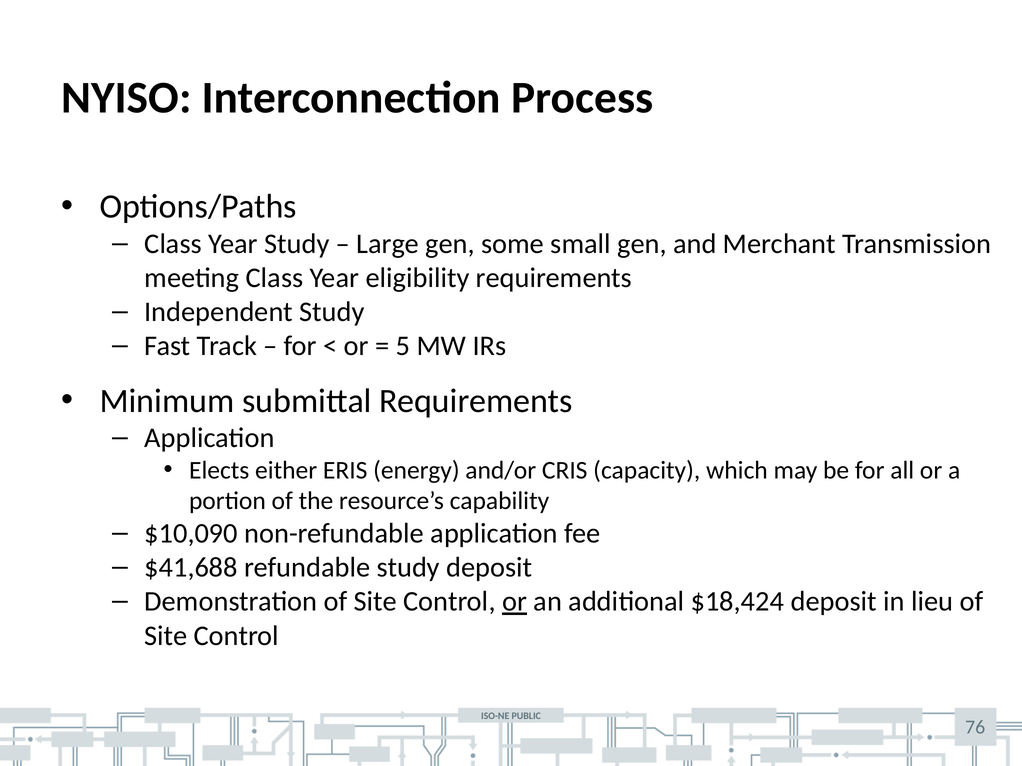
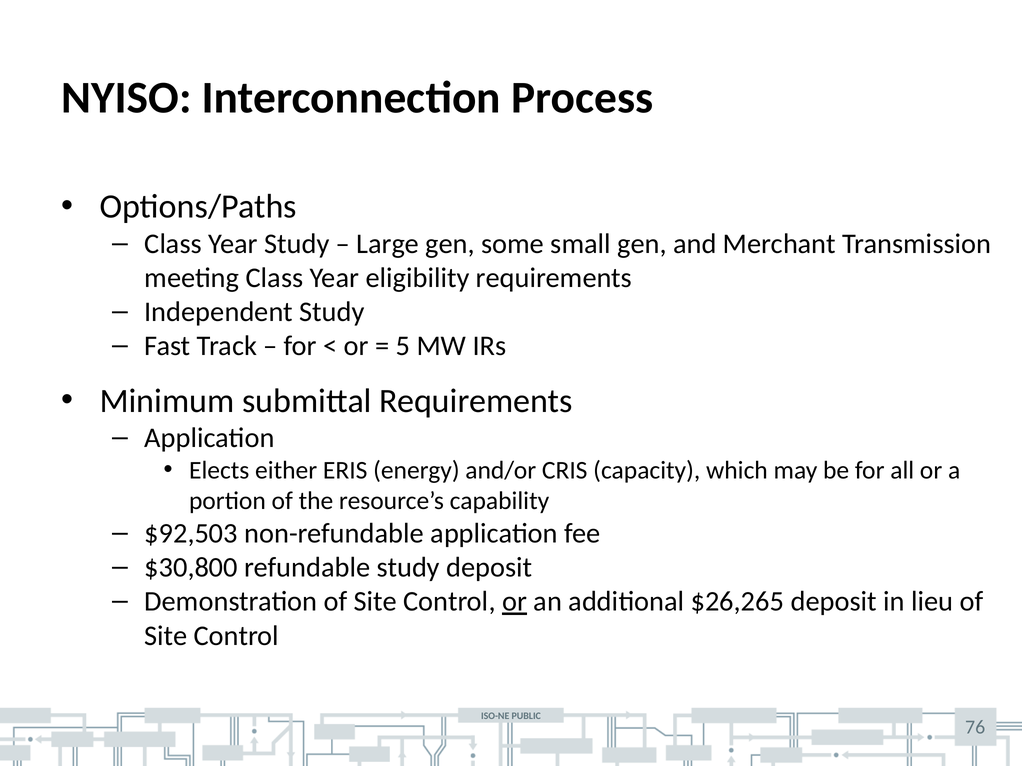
$10,090: $10,090 -> $92,503 (191, 534)
$41,688: $41,688 -> $30,800 (191, 568)
$18,424: $18,424 -> $26,265 (737, 602)
